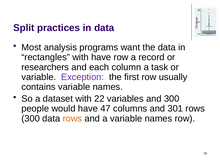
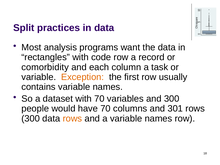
with have: have -> code (101, 57)
researchers: researchers -> comorbidity (45, 67)
Exception colour: purple -> orange (83, 77)
with 22: 22 -> 70 (99, 99)
have 47: 47 -> 70 (105, 109)
